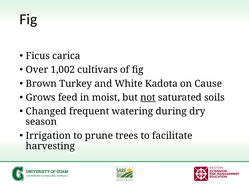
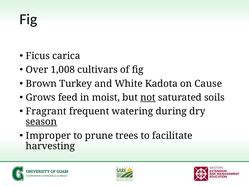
1,002: 1,002 -> 1,008 (63, 70)
Changed: Changed -> Fragrant (46, 112)
season underline: none -> present (41, 122)
Irrigation: Irrigation -> Improper (48, 136)
